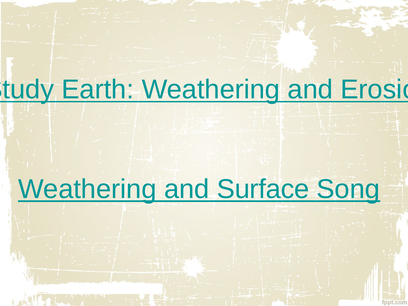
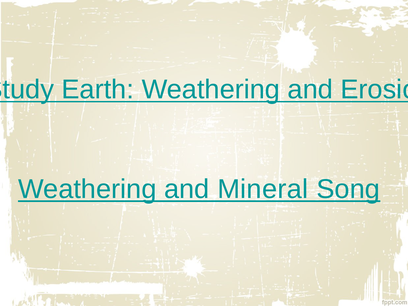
Surface: Surface -> Mineral (263, 189)
